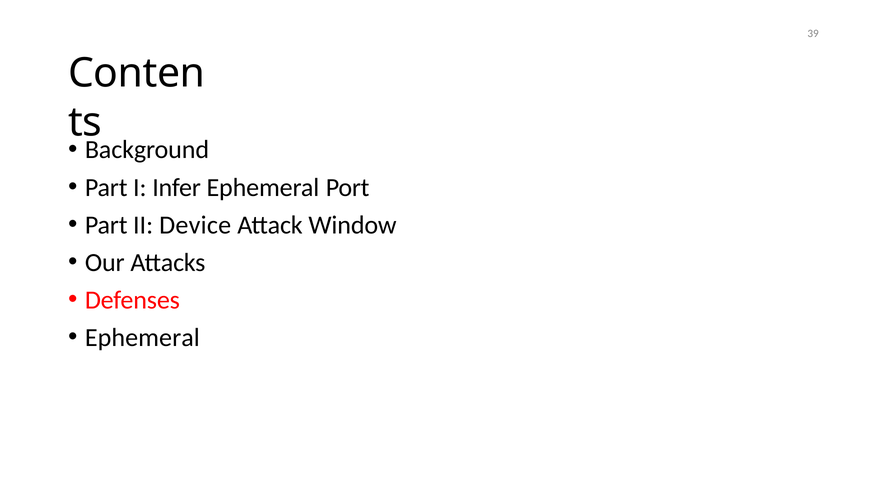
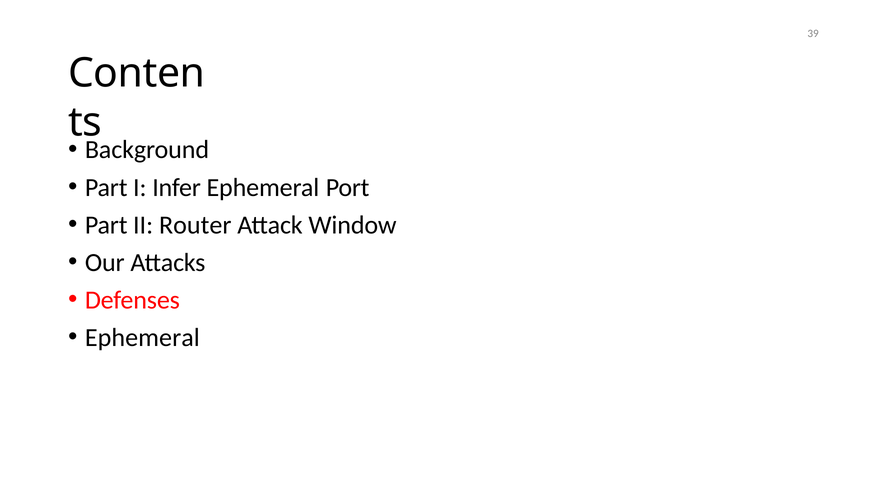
Device: Device -> Router (195, 225)
